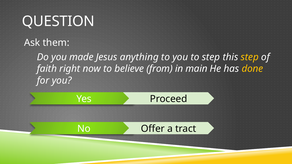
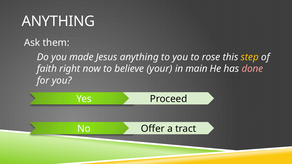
QUESTION: QUESTION -> ANYTHING (58, 21)
to step: step -> rose (211, 57)
from: from -> your (159, 69)
done colour: yellow -> pink (252, 69)
